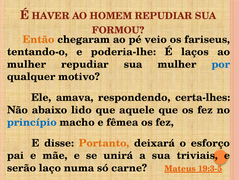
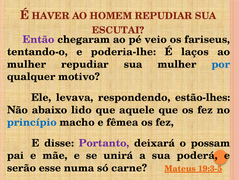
FORMOU: FORMOU -> ESCUTAI (118, 30)
Então colour: orange -> purple (38, 39)
amava: amava -> levava (75, 97)
certa-lhes: certa-lhes -> estão-lhes (203, 97)
Portanto colour: orange -> purple (104, 143)
esforço: esforço -> possam (211, 143)
triviais: triviais -> poderá (197, 155)
laço: laço -> esse (50, 167)
